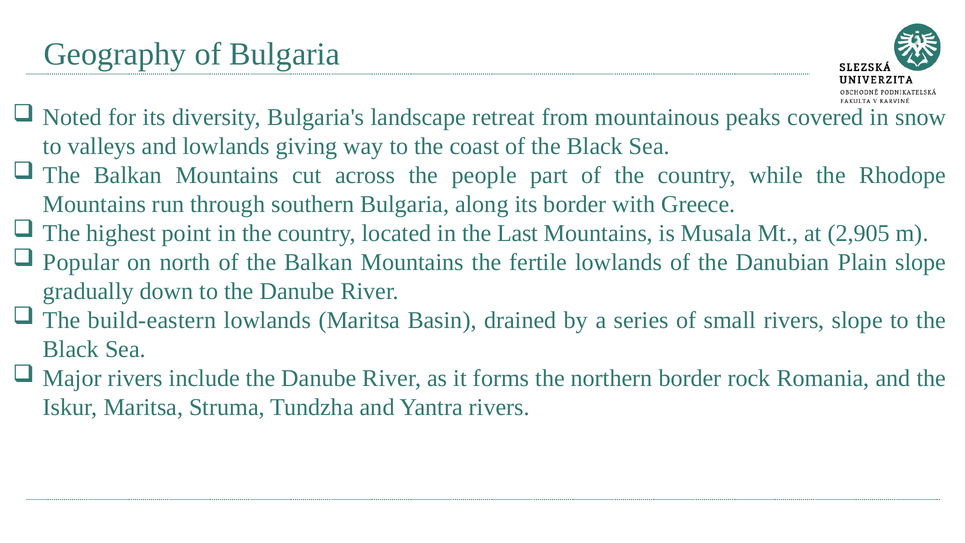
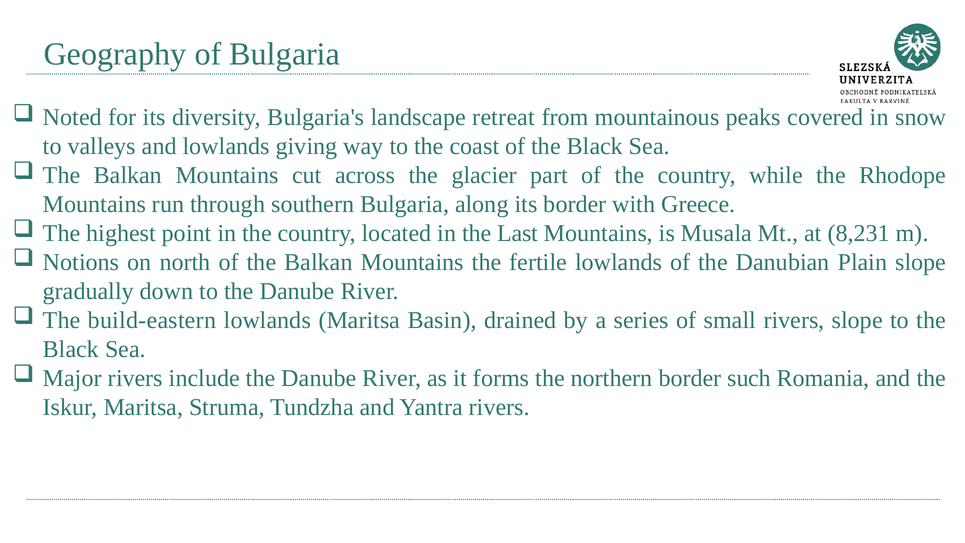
people: people -> glacier (484, 175)
2,905: 2,905 -> 8,231 (859, 233)
Popular: Popular -> Notions (81, 262)
rock: rock -> such (749, 378)
